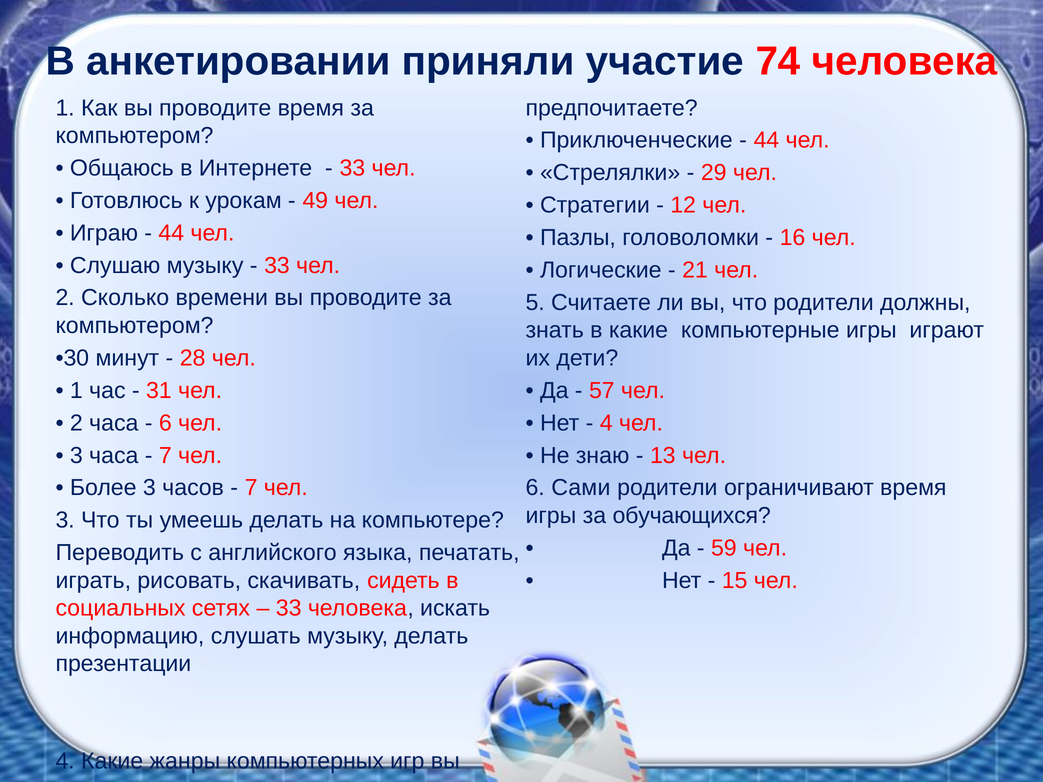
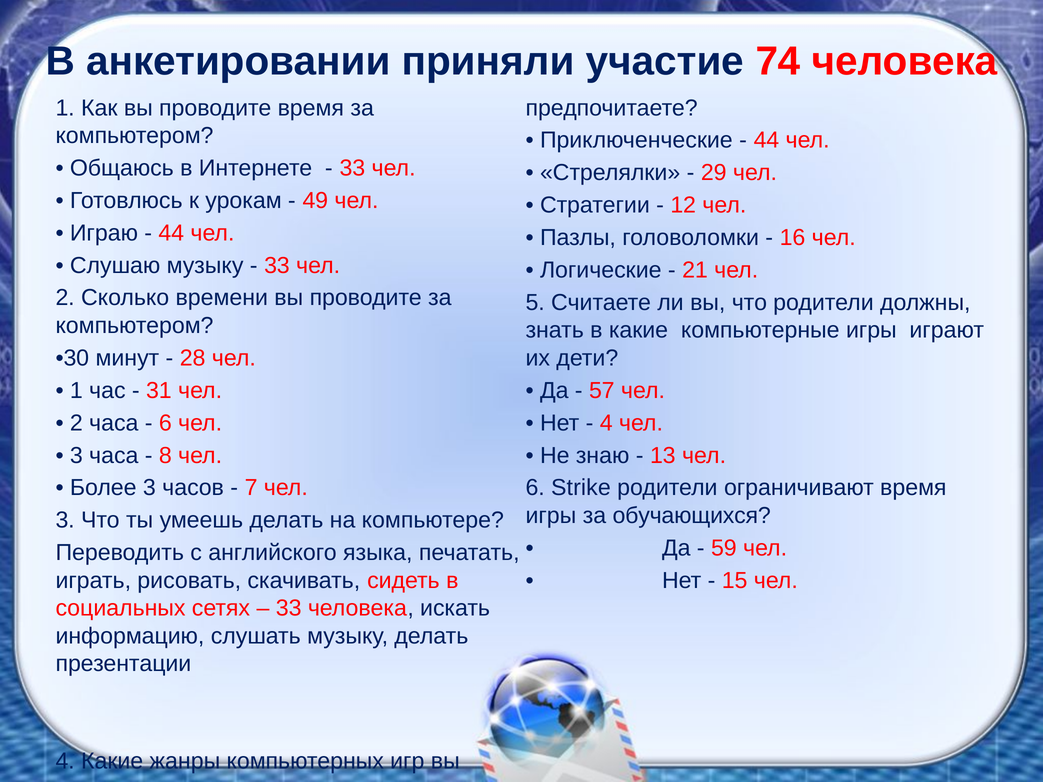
7: 7 -> 8 (165, 456)
Сами: Сами -> Strike (581, 488)
